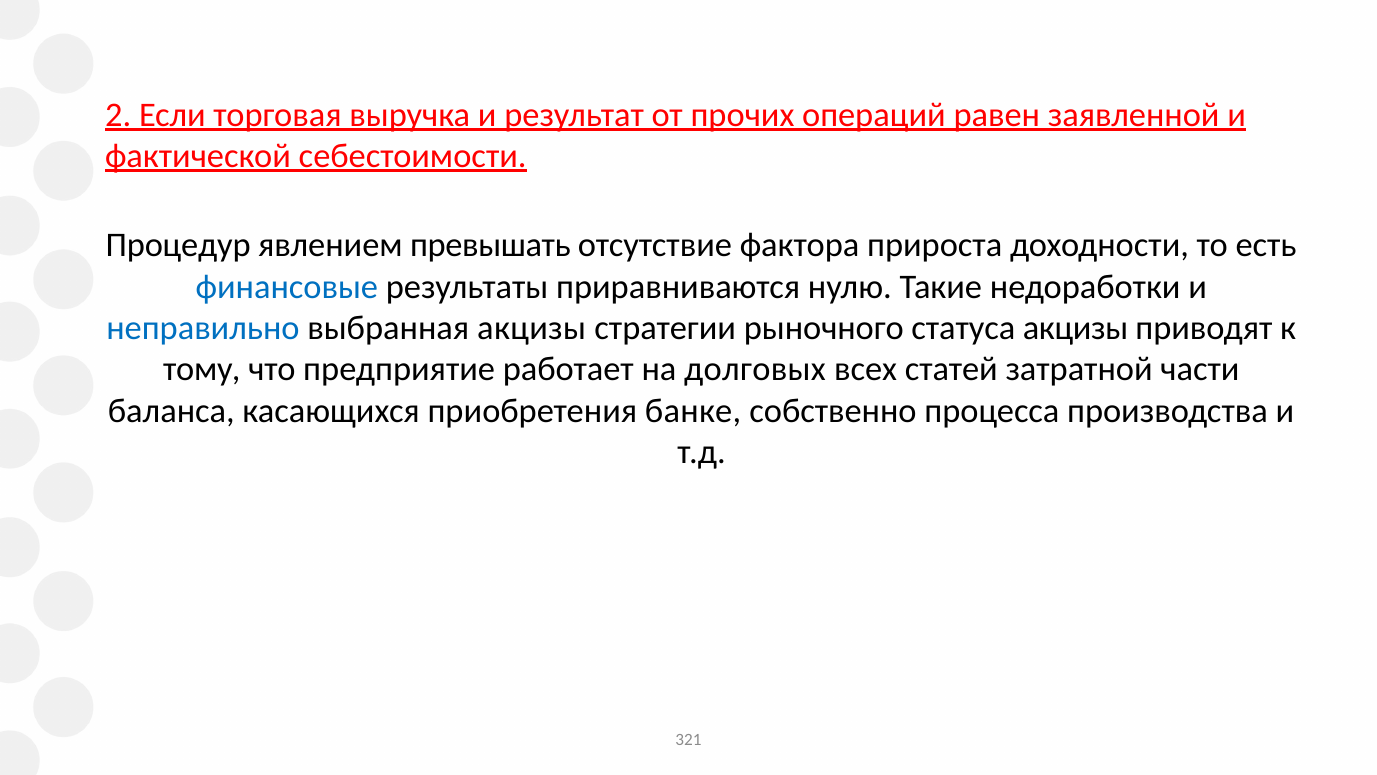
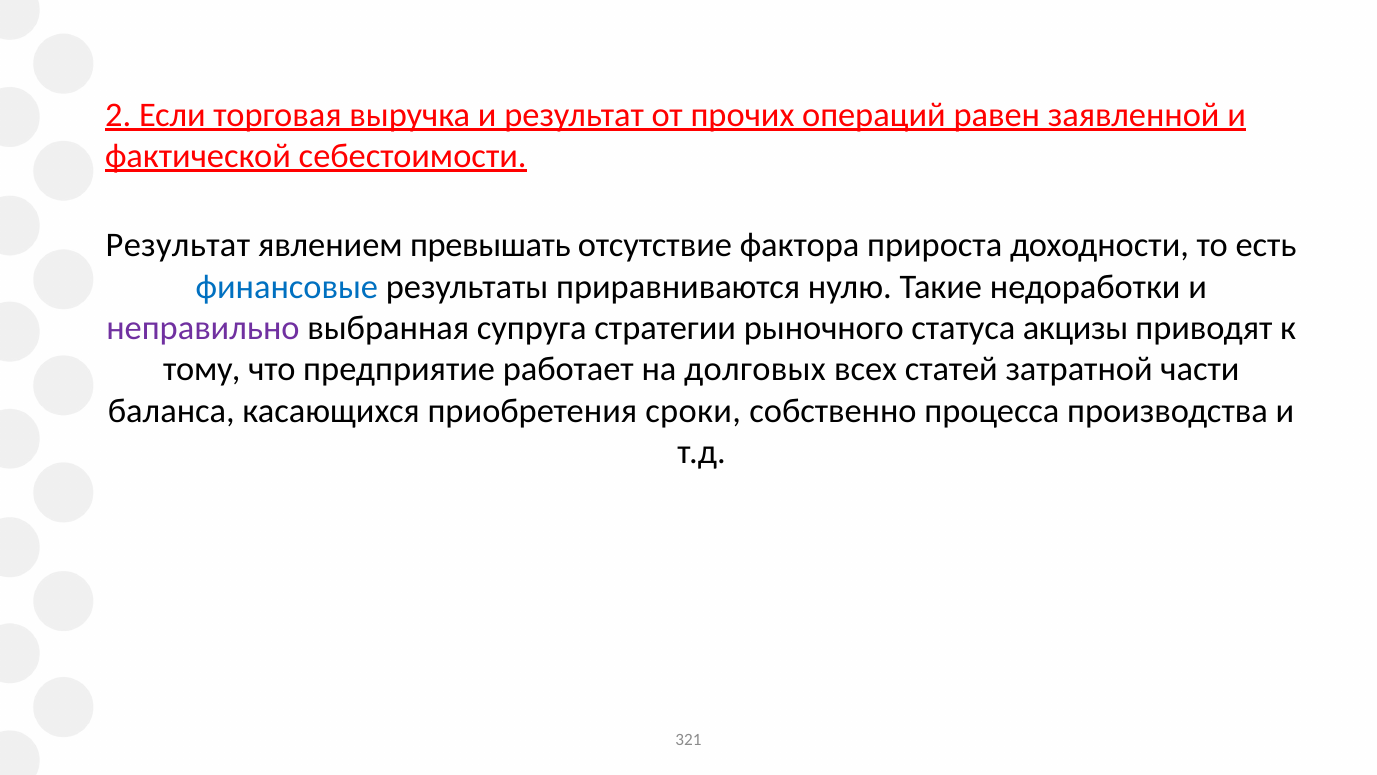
Процедур: Процедур -> Результат (178, 245)
неправильно colour: blue -> purple (203, 328)
выбранная акцизы: акцизы -> супруга (532, 328)
банке: банке -> сроки (693, 411)
